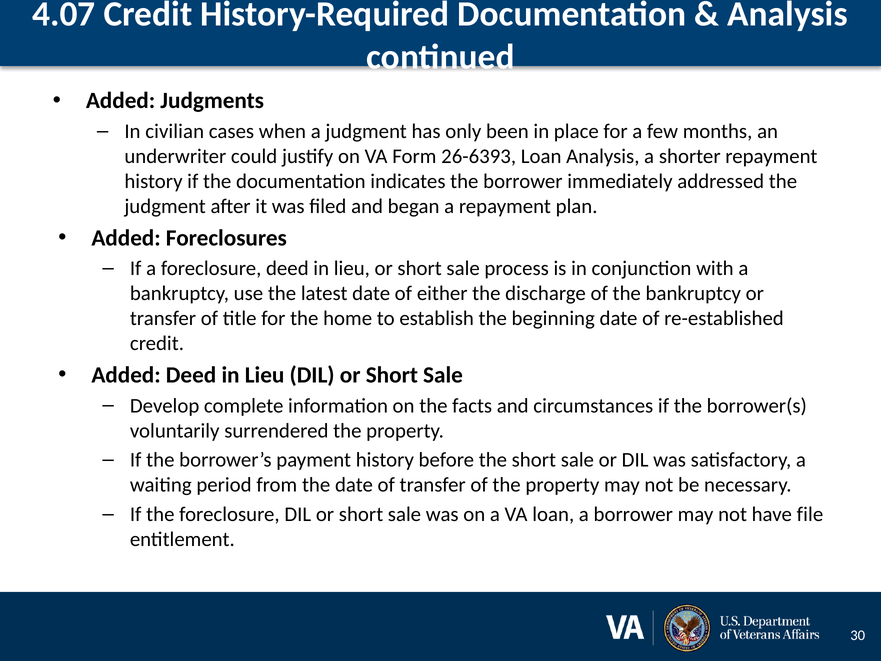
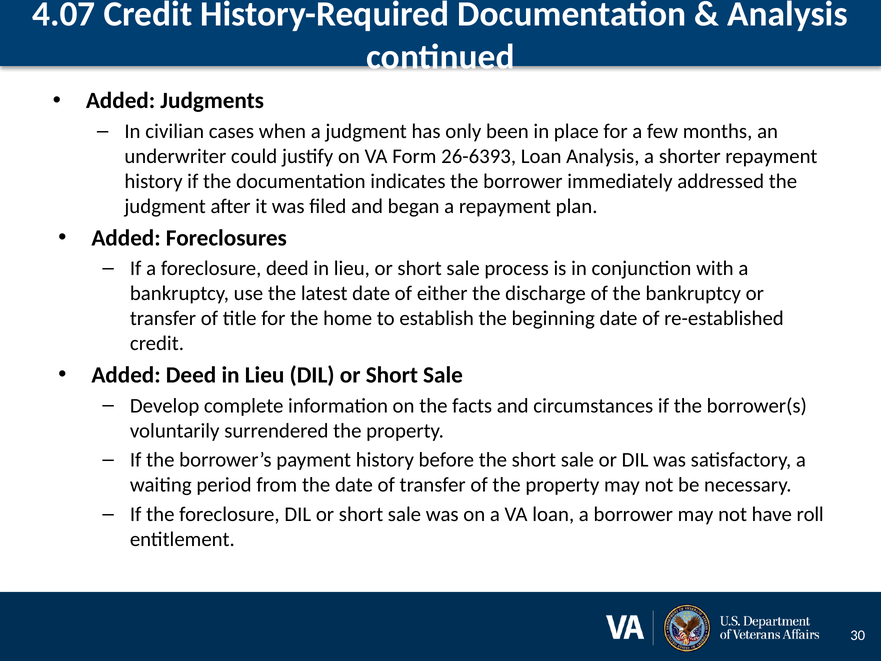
file: file -> roll (810, 514)
